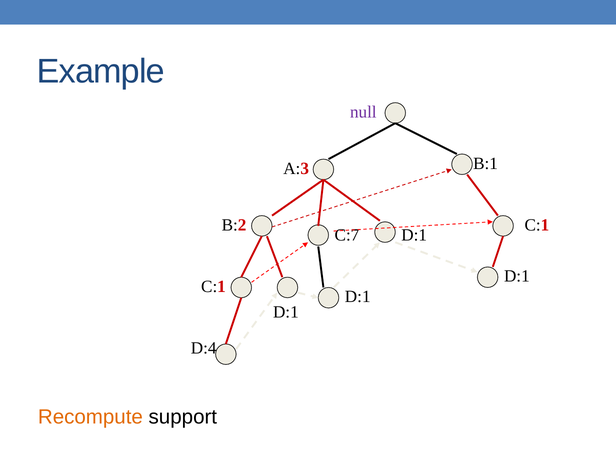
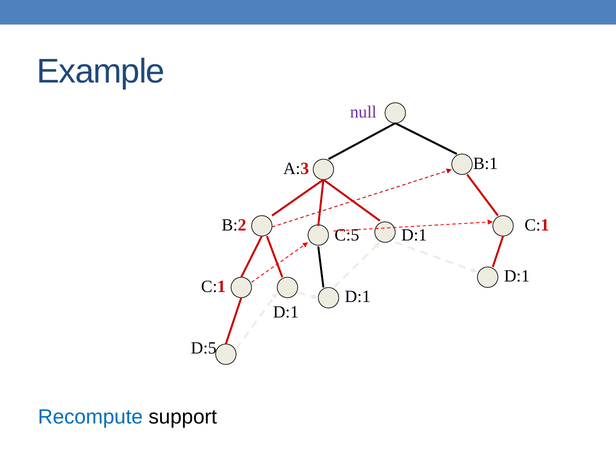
C:7: C:7 -> C:5 (347, 235)
D:4: D:4 -> D:5 (204, 348)
Recompute colour: orange -> blue (90, 417)
